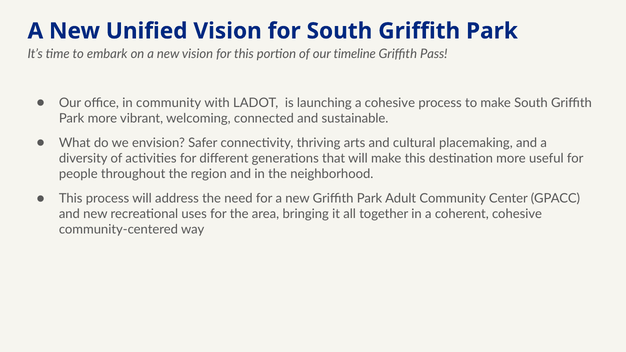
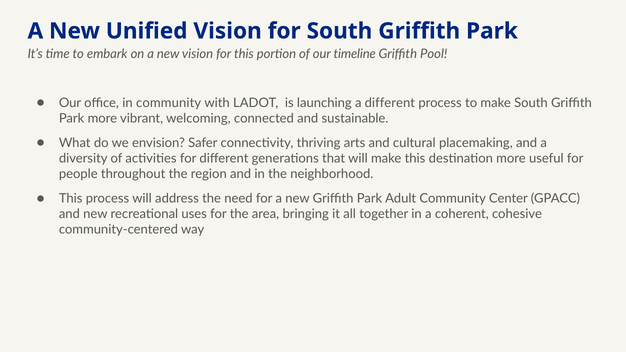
Pass: Pass -> Pool (434, 54)
a cohesive: cohesive -> different (390, 103)
